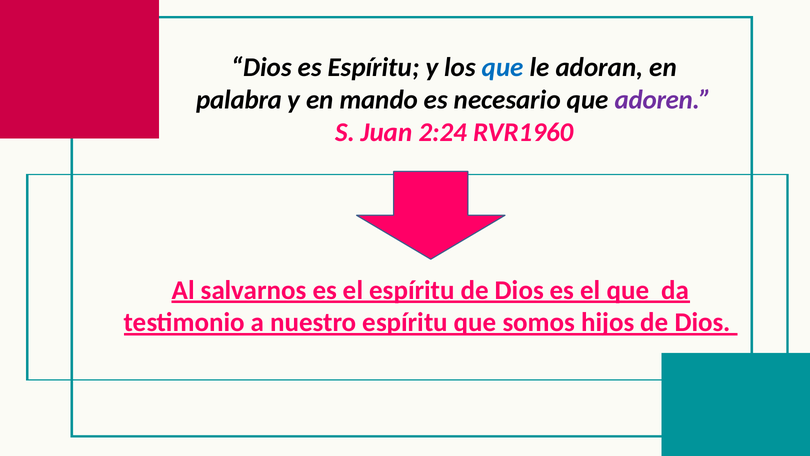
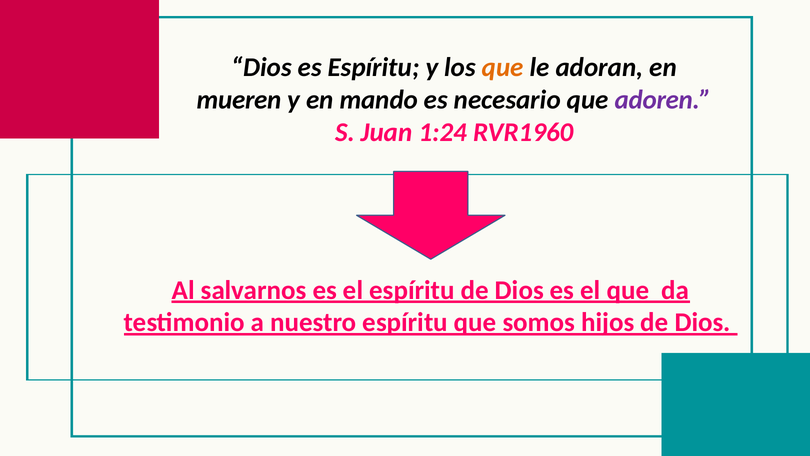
que colour: blue -> orange (503, 67)
palabra: palabra -> mueren (239, 100)
2:24: 2:24 -> 1:24 (443, 132)
